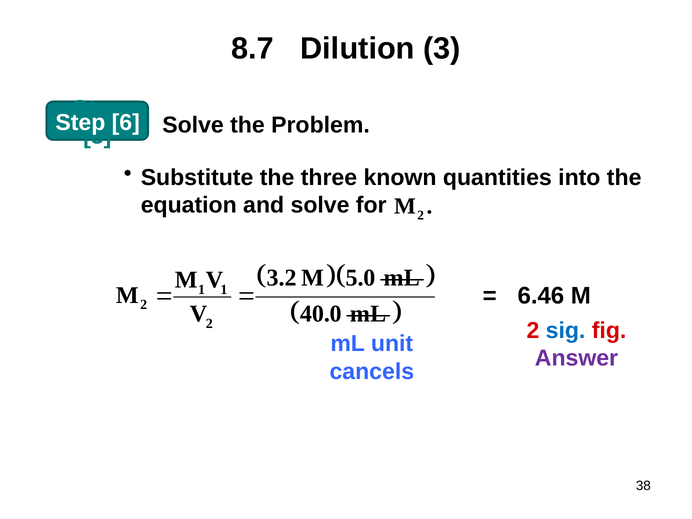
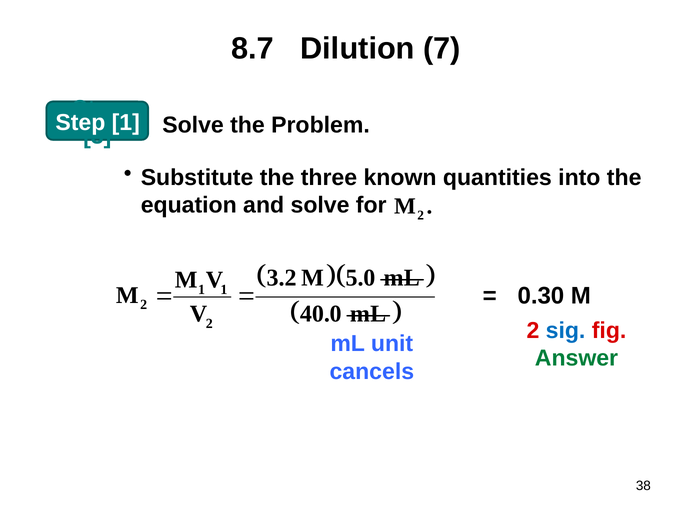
Dilution 3: 3 -> 7 (442, 49)
Step 6: 6 -> 1 (126, 123)
6.46: 6.46 -> 0.30 (541, 296)
Answer colour: purple -> green (576, 358)
